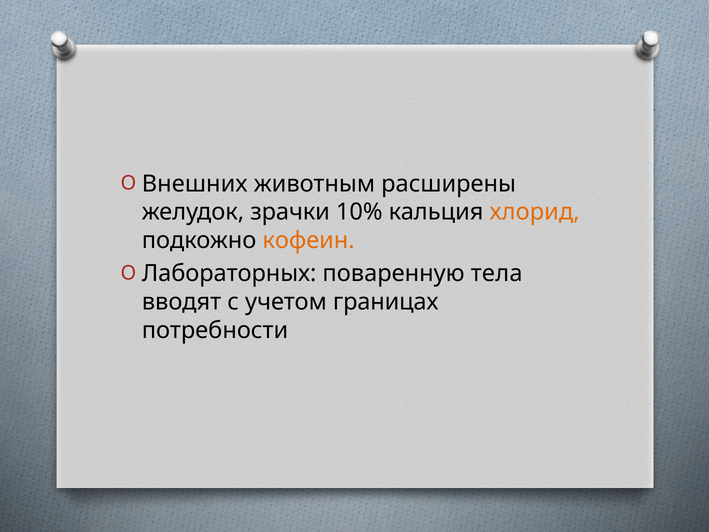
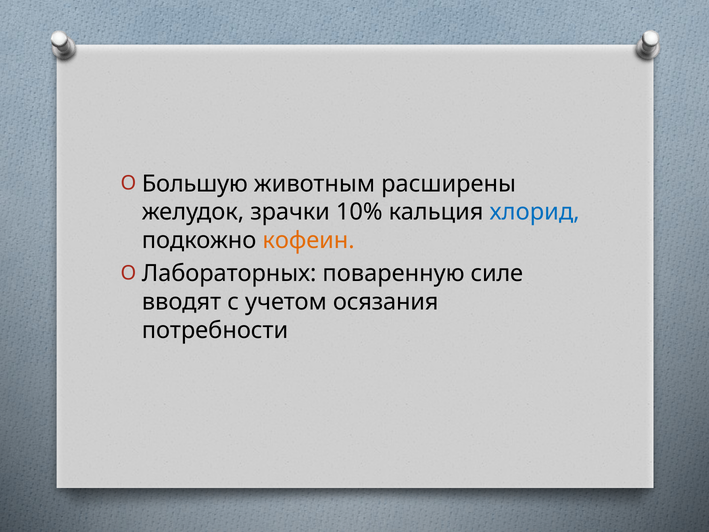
Внешних: Внешних -> Большую (195, 184)
хлорид colour: orange -> blue (535, 212)
тела: тела -> силе (497, 274)
границах: границах -> осязания (386, 302)
